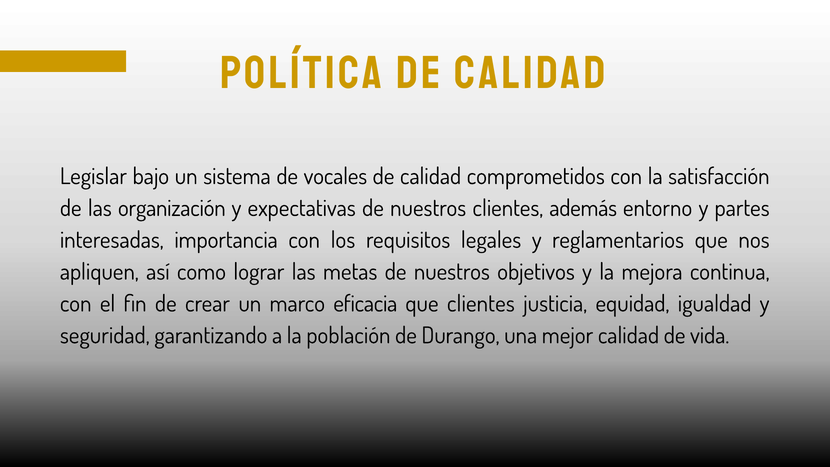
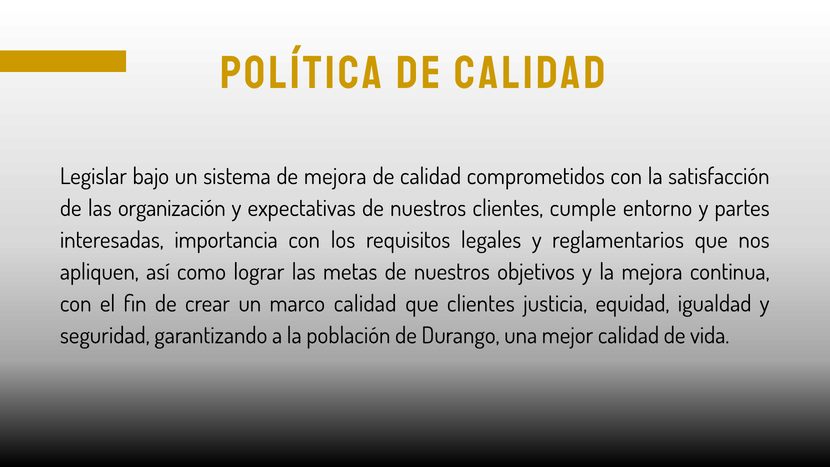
de vocales: vocales -> mejora (335, 176)
además: además -> cumple (583, 208)
marco eficacia: eficacia -> calidad (365, 304)
